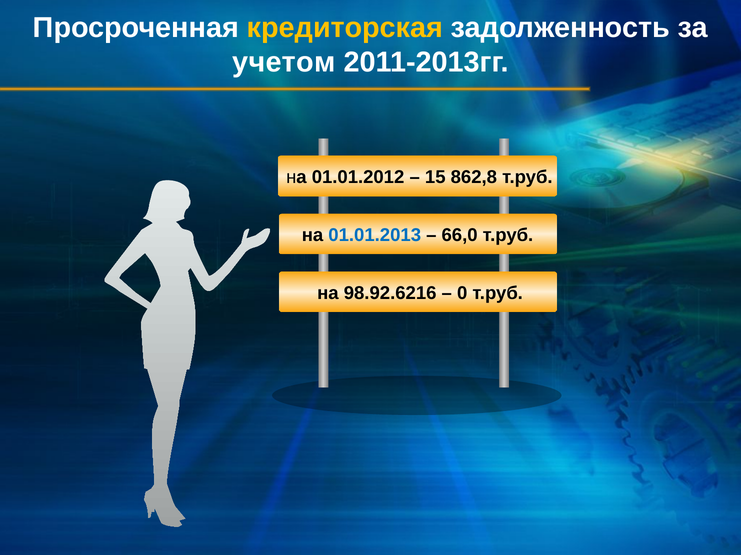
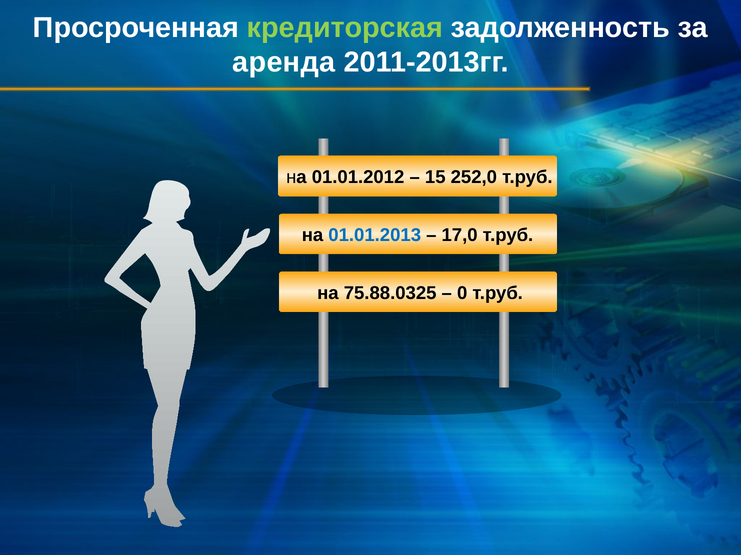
кредиторская colour: yellow -> light green (345, 28)
учетом: учетом -> аренда (284, 63)
862,8: 862,8 -> 252,0 (474, 177)
66,0: 66,0 -> 17,0 (460, 235)
98.92.6216: 98.92.6216 -> 75.88.0325 (390, 293)
